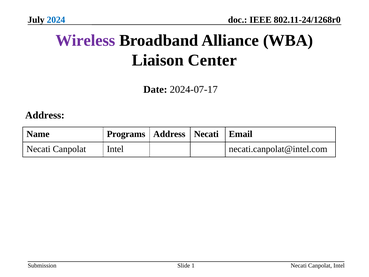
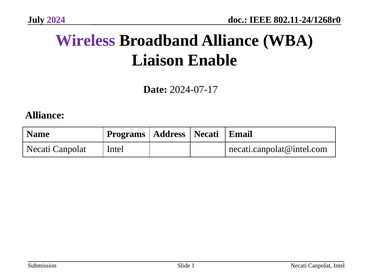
2024 colour: blue -> purple (56, 20)
Center: Center -> Enable (212, 60)
Address: Address -> Alliance (45, 115)
